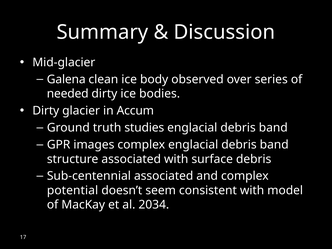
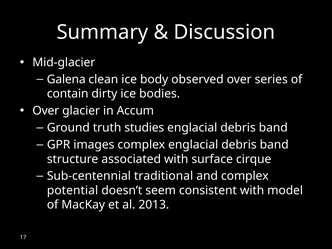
needed: needed -> contain (68, 94)
Dirty: Dirty -> Over (46, 111)
surface debris: debris -> cirque (254, 159)
Sub-centennial associated: associated -> traditional (164, 176)
2034: 2034 -> 2013 (154, 205)
